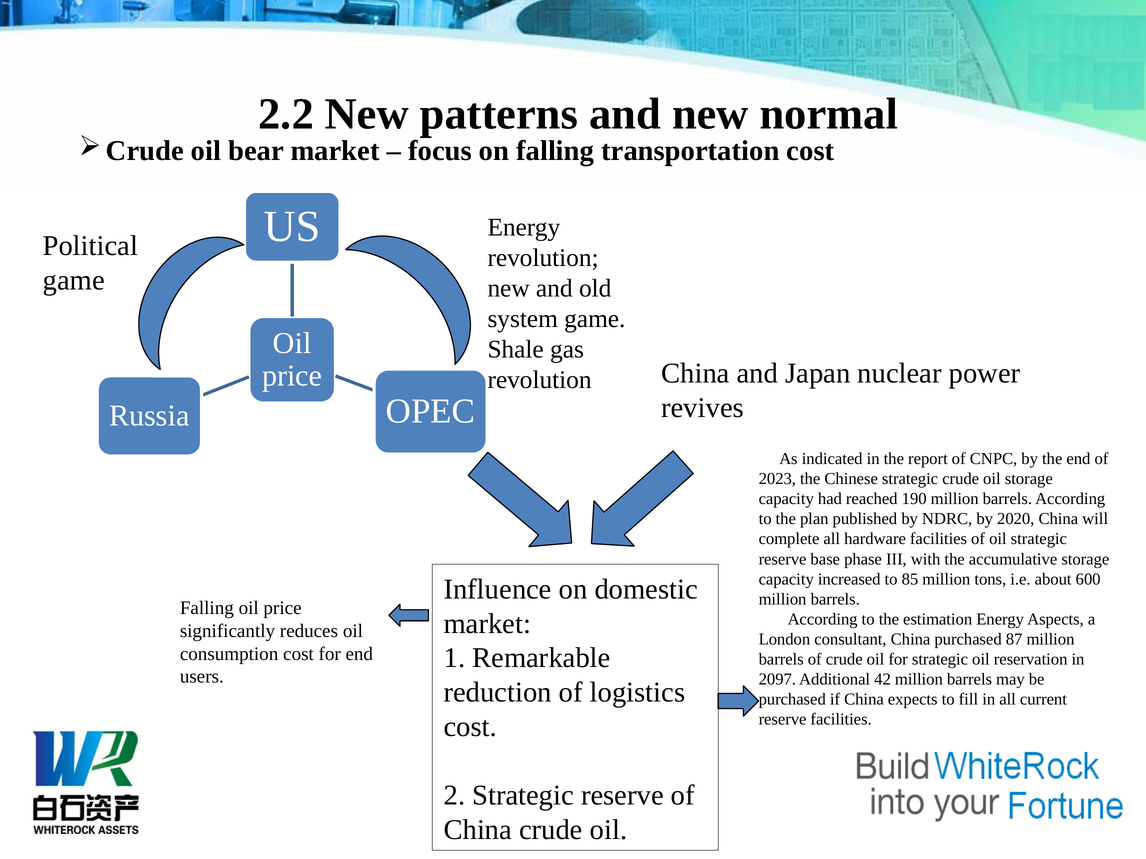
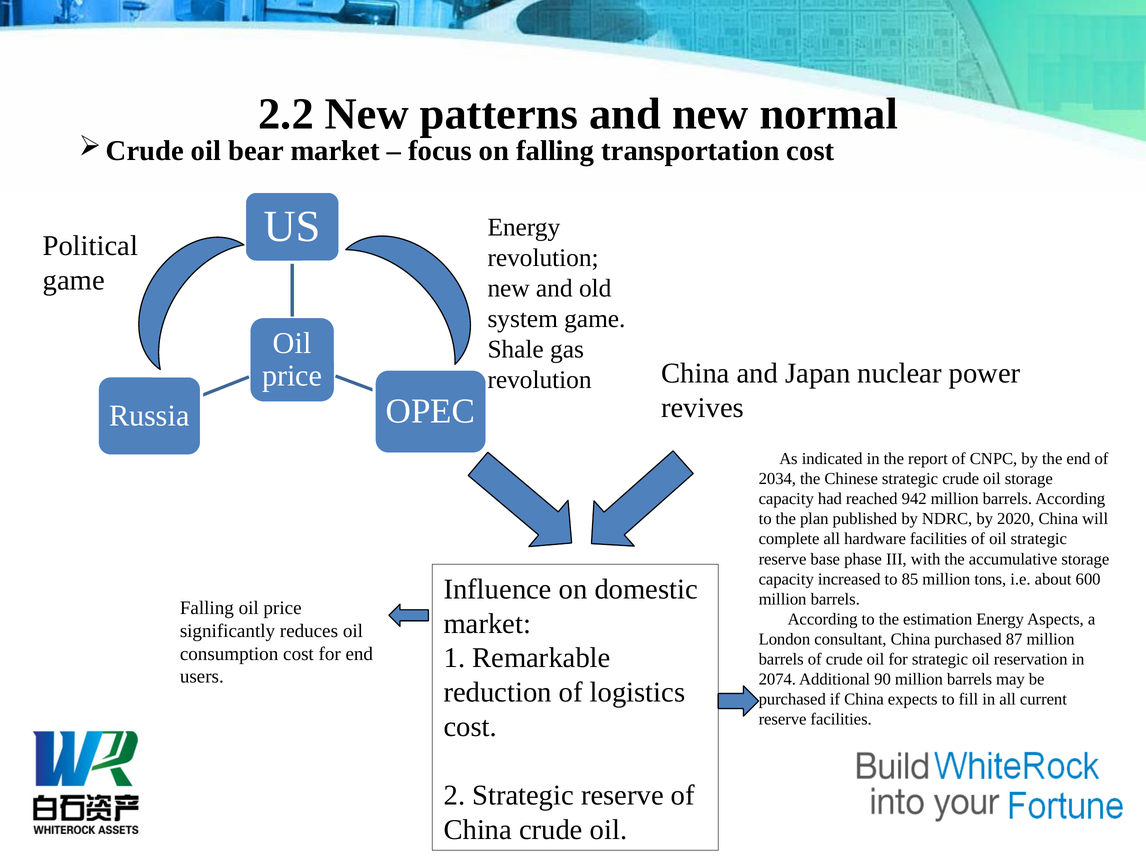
2023: 2023 -> 2034 (777, 479)
190: 190 -> 942 (914, 499)
2097: 2097 -> 2074 (777, 680)
42: 42 -> 90 (882, 680)
